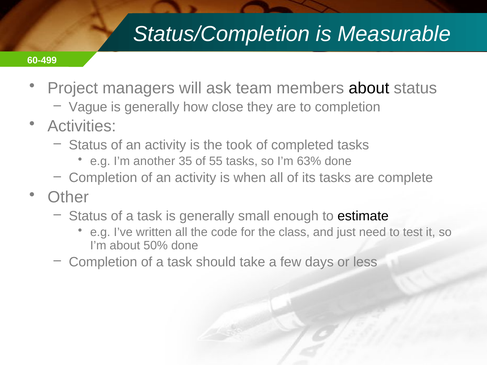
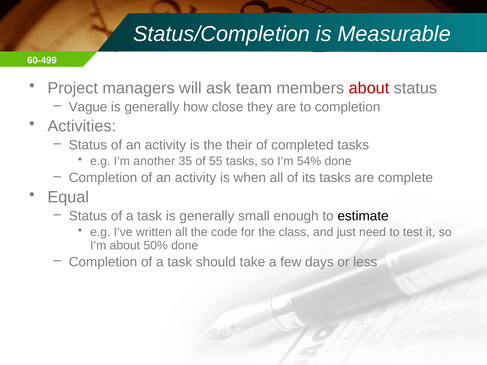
about colour: black -> red (369, 88)
took: took -> their (239, 145)
63%: 63% -> 54% (309, 161)
Other: Other -> Equal (68, 197)
